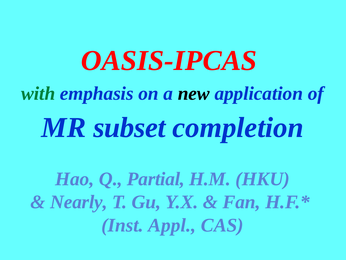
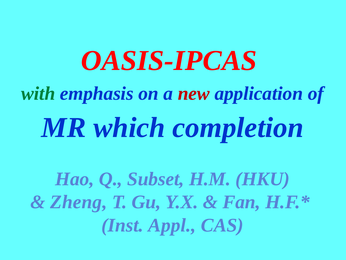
new colour: black -> red (194, 93)
subset: subset -> which (129, 127)
Partial: Partial -> Subset (156, 179)
Nearly: Nearly -> Zheng (79, 202)
